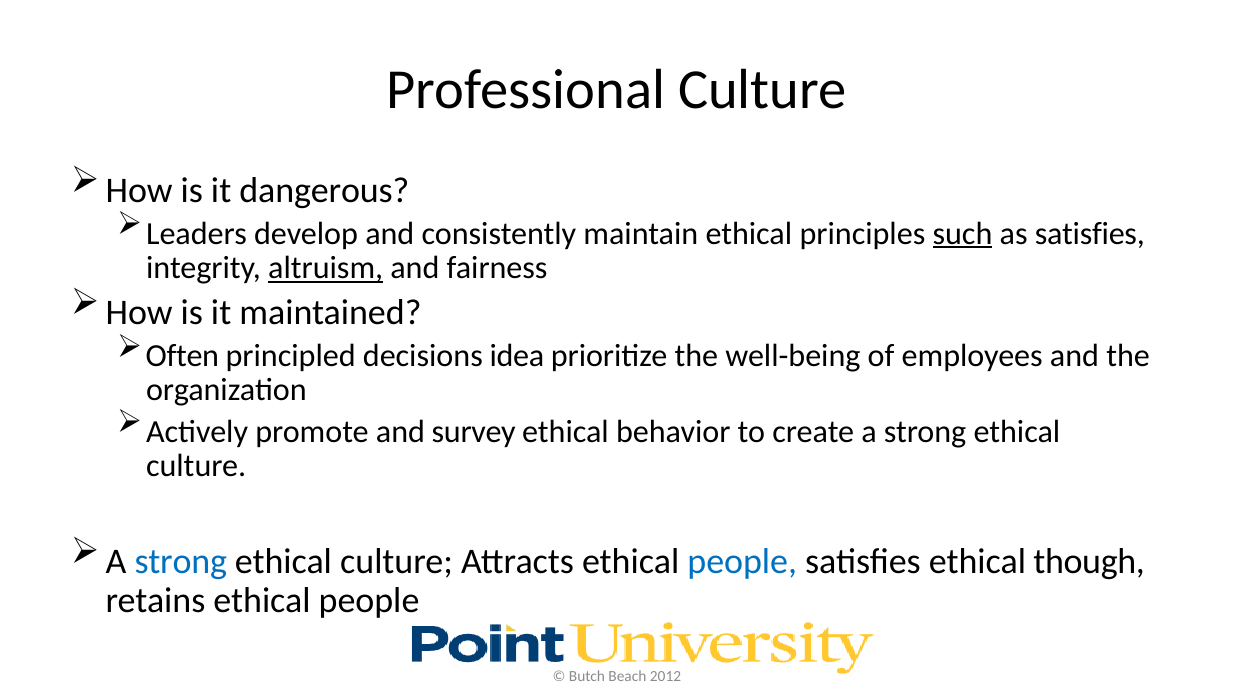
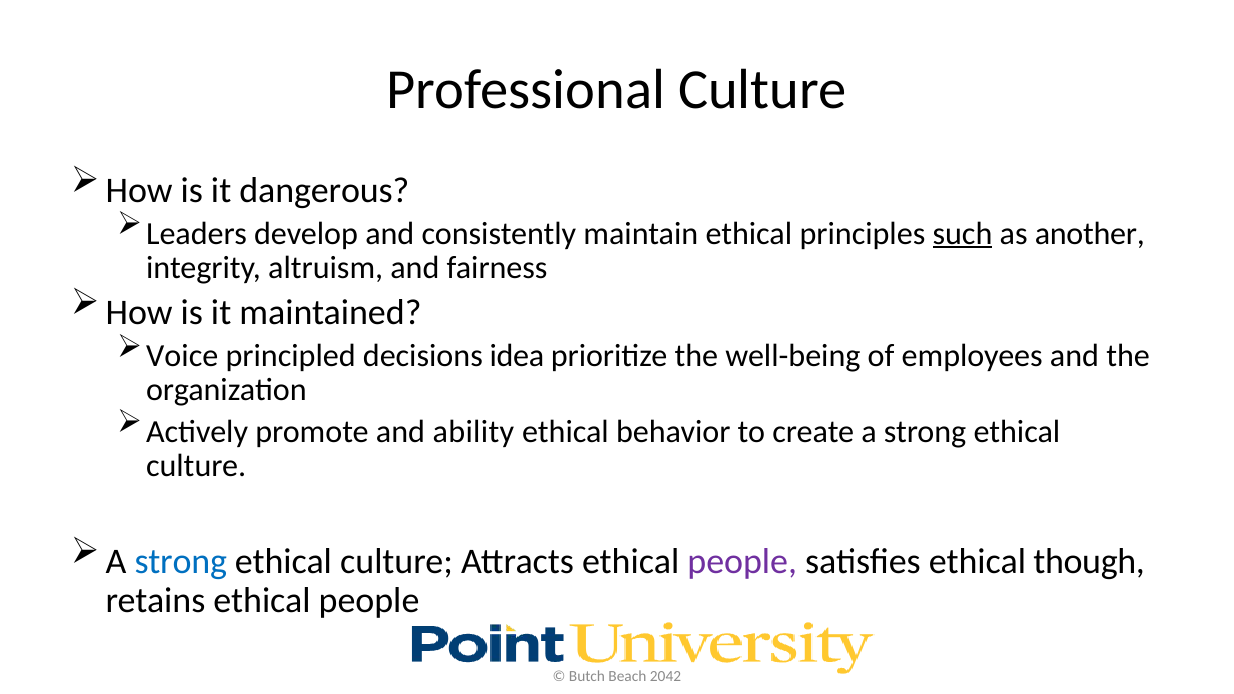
as satisfies: satisfies -> another (1090, 233)
altruism underline: present -> none (326, 268)
Often: Often -> Voice (182, 356)
survey: survey -> ability (473, 431)
people colour: blue -> purple (742, 561)
2012: 2012 -> 2042 (666, 677)
